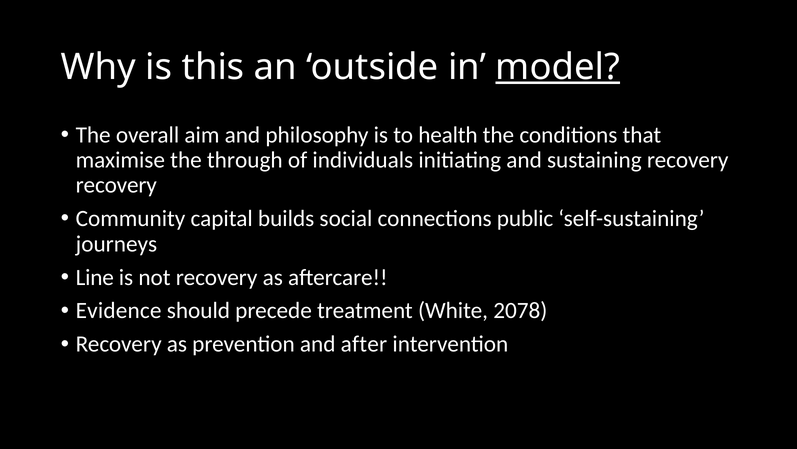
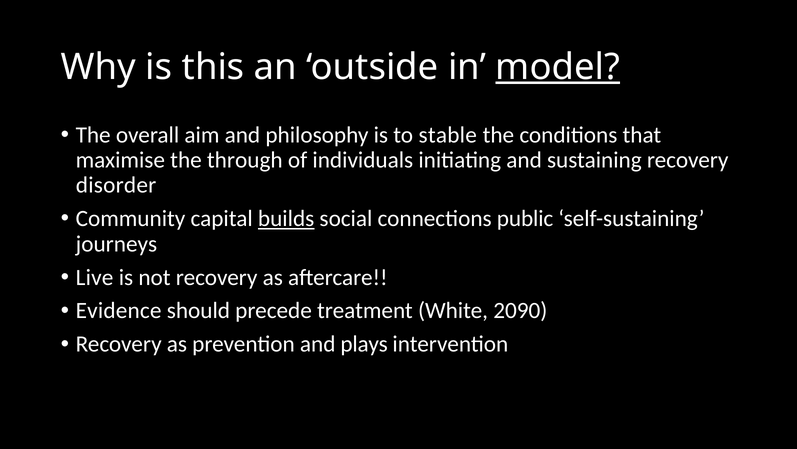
health: health -> stable (448, 135)
recovery: recovery -> disorder (116, 185)
builds underline: none -> present (286, 218)
Line: Line -> Live (95, 277)
2078: 2078 -> 2090 (520, 310)
after: after -> plays (364, 344)
